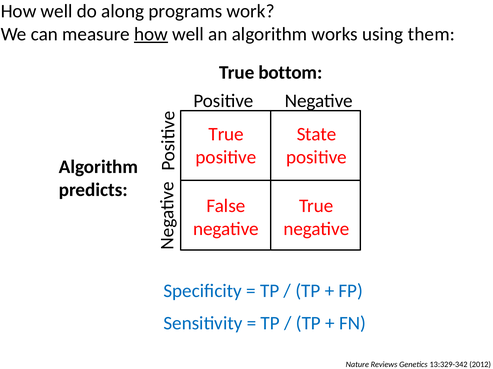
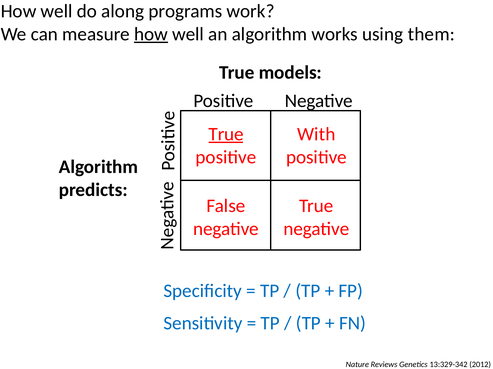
bottom: bottom -> models (290, 73)
True underline: none -> present (226, 134)
State: State -> With (316, 134)
